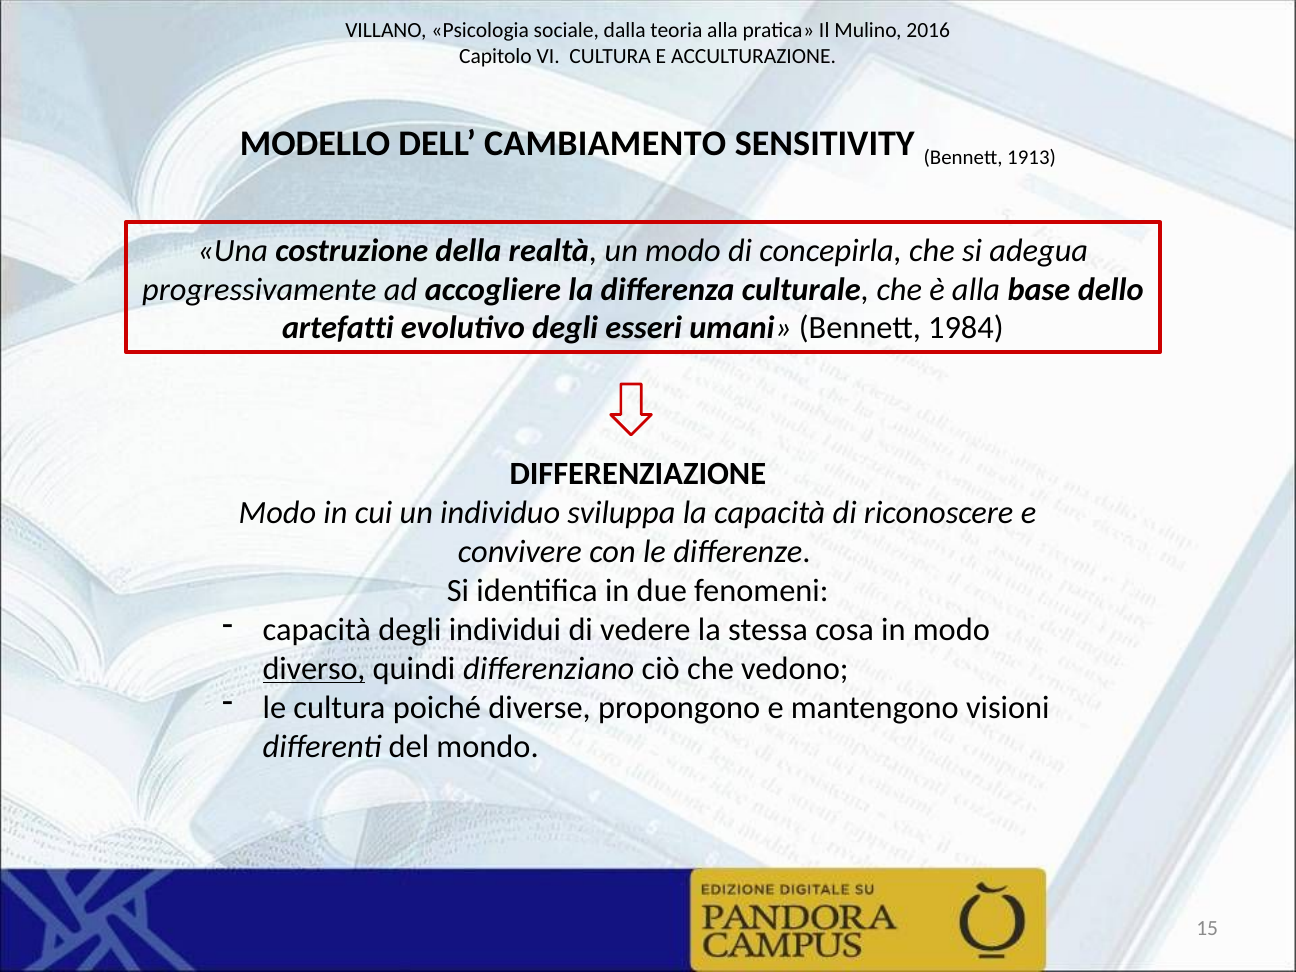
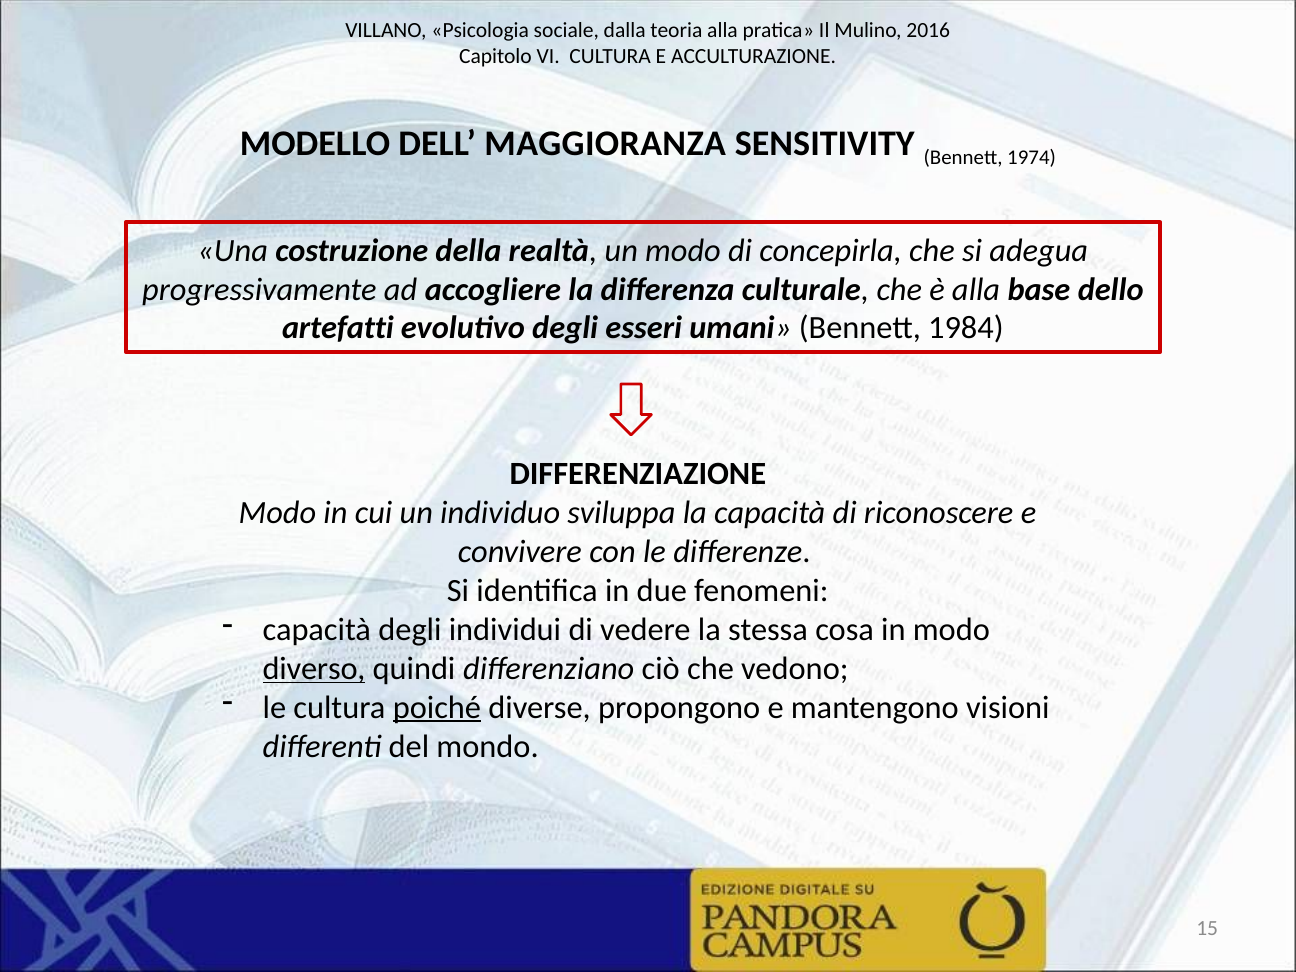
CAMBIAMENTO: CAMBIAMENTO -> MAGGIORANZA (605, 143)
1913: 1913 -> 1974 (1032, 157)
poiché underline: none -> present (437, 707)
